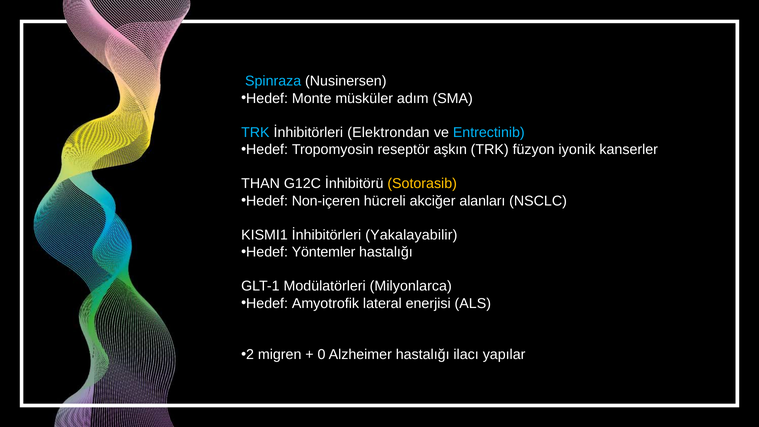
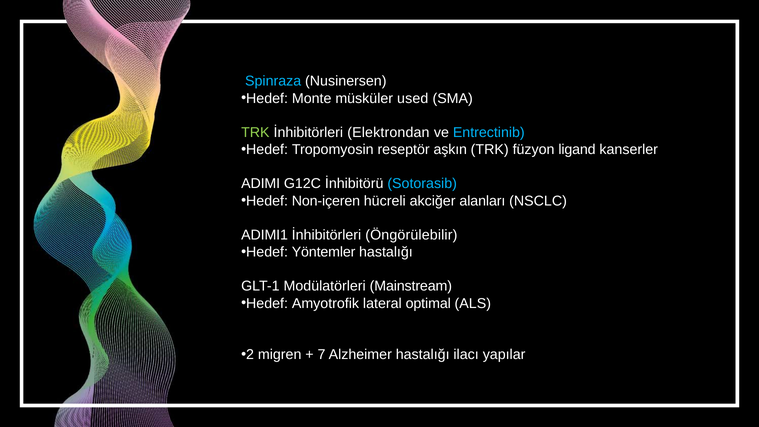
adım: adım -> used (413, 98)
TRK colour: light blue -> light green (255, 133)
iyonik: iyonik -> ligand (577, 150)
THAN: THAN -> ADIMI (261, 184)
Sotorasib colour: yellow -> light blue (422, 184)
KISMI1: KISMI1 -> ADIMI1 (265, 235)
Yakalayabilir: Yakalayabilir -> Öngörülebilir (411, 235)
Milyonlarca: Milyonlarca -> Mainstream (411, 286)
enerjisi: enerjisi -> optimal (428, 303)
0: 0 -> 7 (322, 355)
